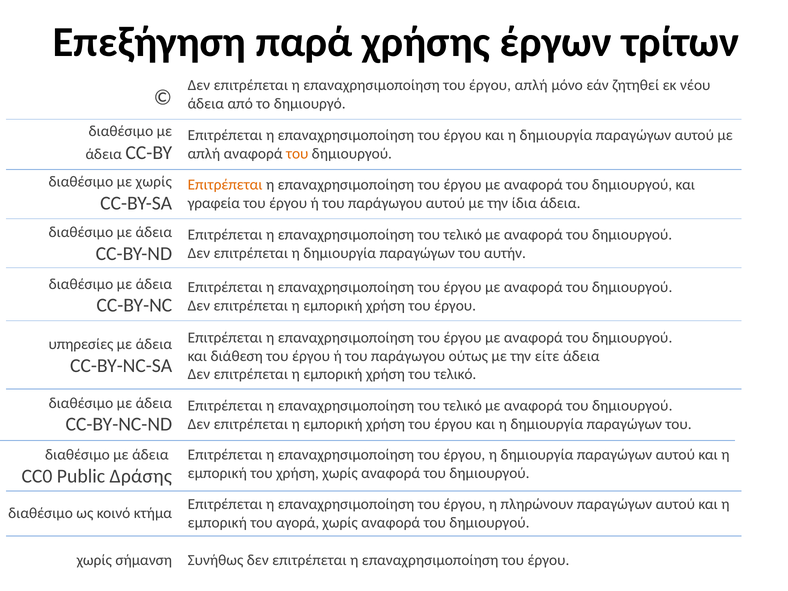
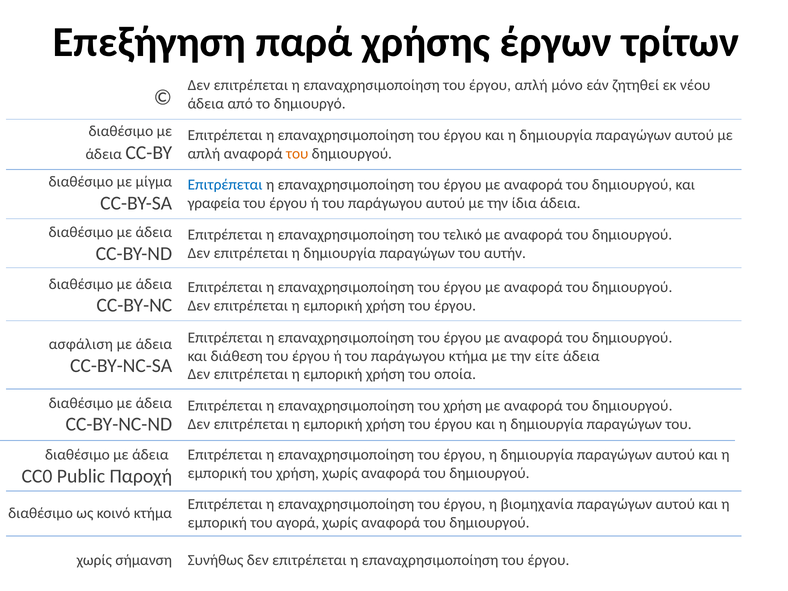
με χωρίς: χωρίς -> μίγμα (154, 182)
Επιτρέπεται colour: orange -> blue (225, 185)
υπηρεσίες: υπηρεσίες -> ασφάλιση (81, 344)
παράγωγου ούτως: ούτως -> κτήμα (468, 356)
χρήση του τελικό: τελικό -> οποία (455, 374)
τελικό: τελικό -> χρήση (463, 406)
Δράσης: Δράσης -> Παροχή (141, 476)
πληρώνουν: πληρώνουν -> βιομηχανία (537, 504)
